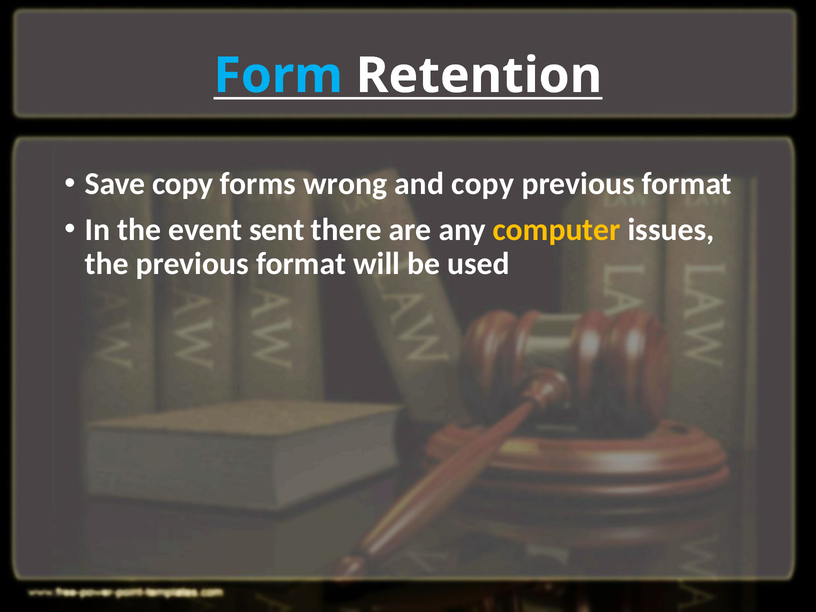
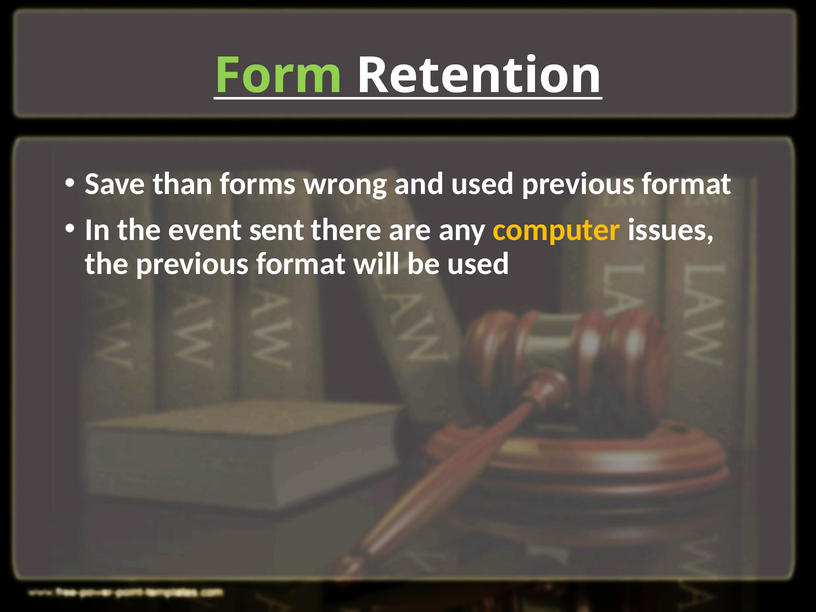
Form colour: light blue -> light green (278, 76)
Save copy: copy -> than (183, 184)
and copy: copy -> used (483, 184)
